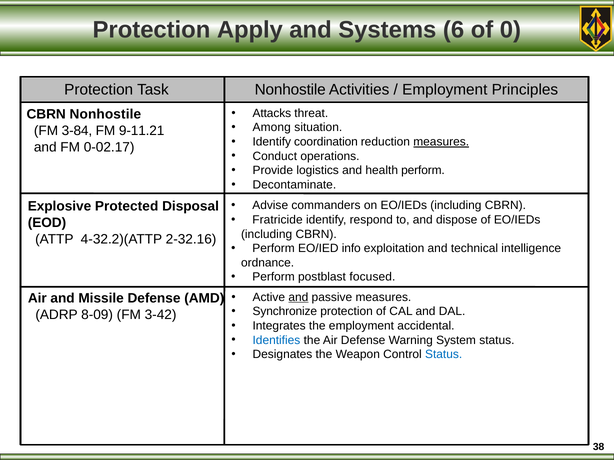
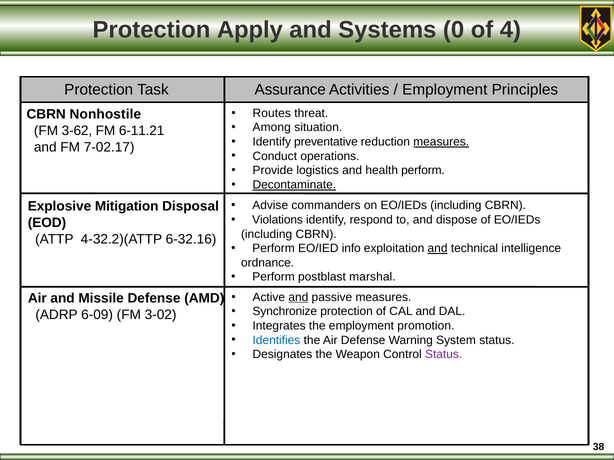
6: 6 -> 0 (454, 30)
0: 0 -> 4 (510, 30)
Task Nonhostile: Nonhostile -> Assurance (290, 90)
Attacks: Attacks -> Routes (272, 113)
3-84: 3-84 -> 3-62 (77, 131)
9-11.21: 9-11.21 -> 6-11.21 (142, 131)
coordination: coordination -> preventative (326, 142)
0-02.17: 0-02.17 -> 7-02.17 (109, 147)
Decontaminate underline: none -> present (294, 185)
Protected: Protected -> Mitigation (127, 207)
Fratricide: Fratricide -> Violations (278, 220)
2-32.16: 2-32.16 -> 6-32.16 (191, 239)
and underline: none -> present (438, 249)
focused: focused -> marshal (372, 277)
8-09: 8-09 -> 6-09 (97, 315)
3-42: 3-42 -> 3-02 (161, 315)
accidental: accidental -> promotion (426, 326)
Status colour: blue -> purple (444, 355)
